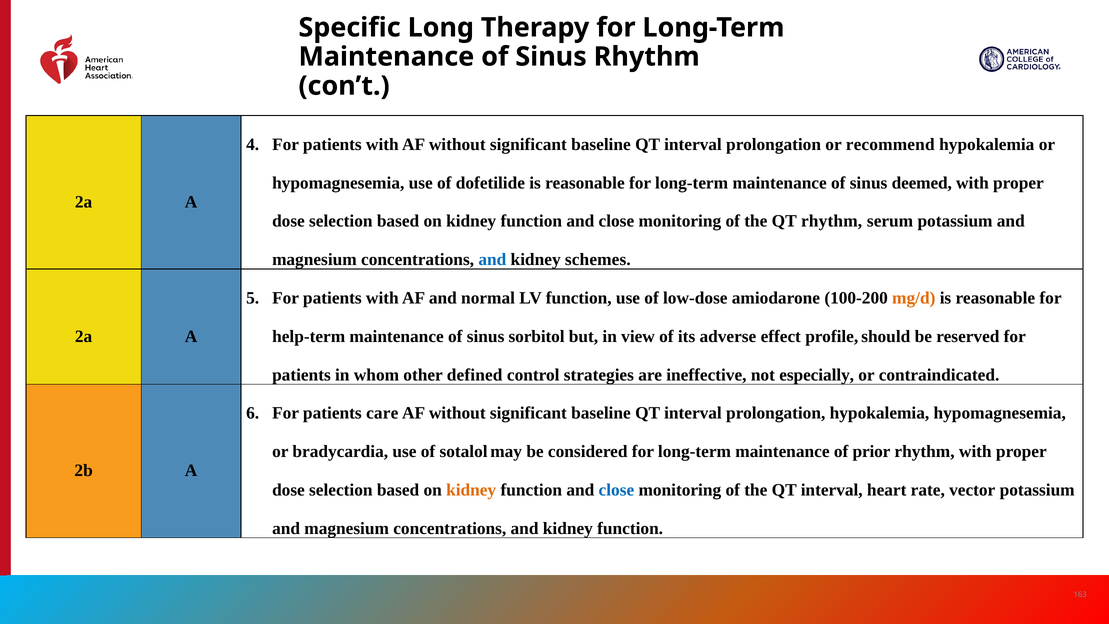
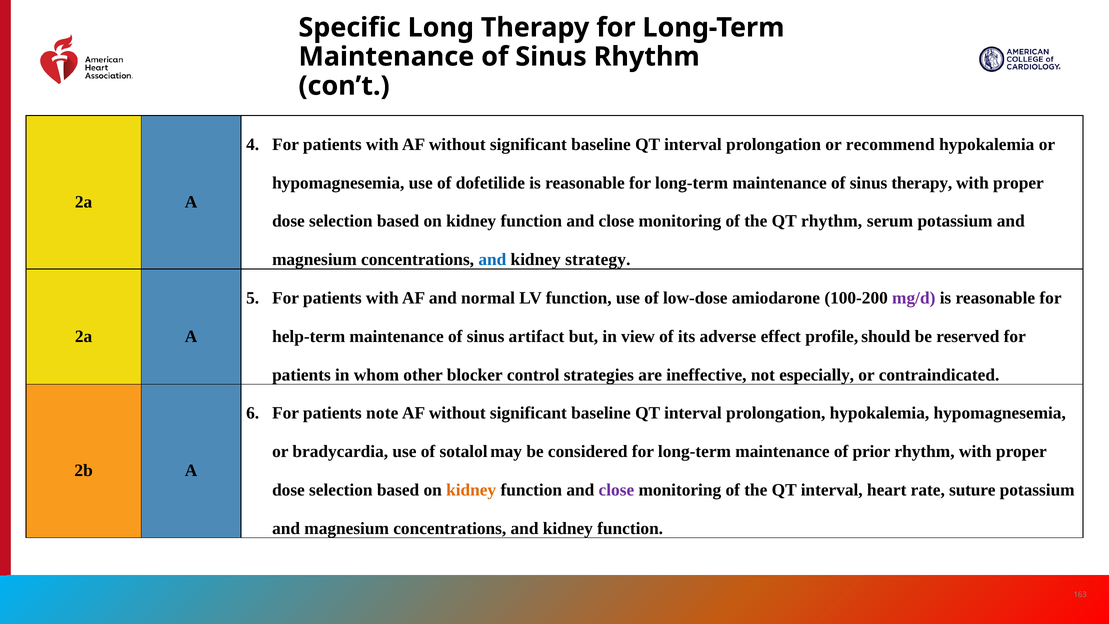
sinus deemed: deemed -> therapy (922, 183)
schemes: schemes -> strategy (598, 260)
mg/d colour: orange -> purple (914, 298)
sorbitol: sorbitol -> artifact (536, 336)
defined: defined -> blocker (475, 375)
care: care -> note (382, 413)
close colour: blue -> purple (616, 490)
vector: vector -> suture (972, 490)
